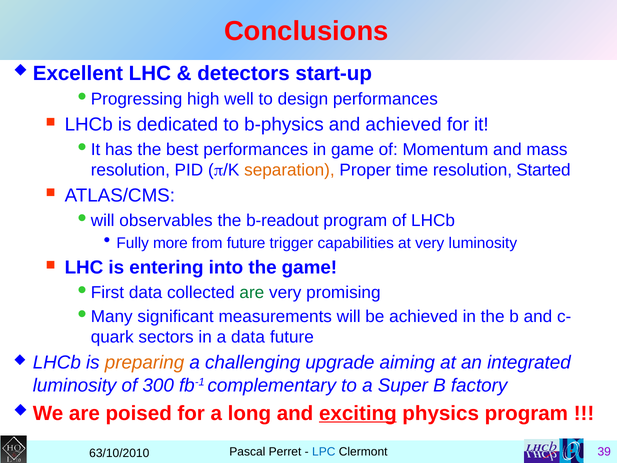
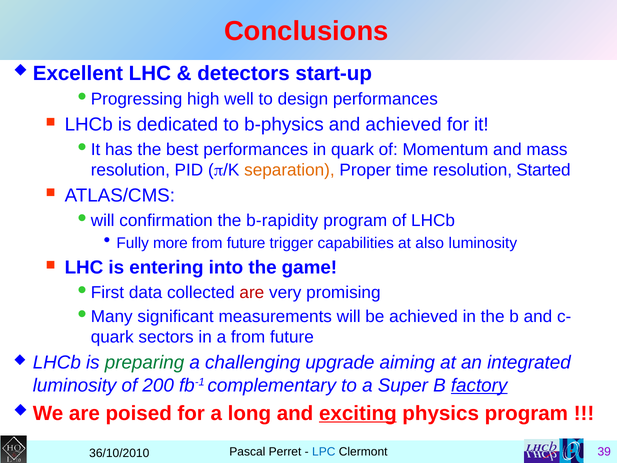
in game: game -> quark (353, 150)
observables: observables -> confirmation (166, 220)
b-readout: b-readout -> b-rapidity (282, 220)
at very: very -> also (430, 243)
are colour: green -> red (252, 292)
a data: data -> from (248, 337)
preparing colour: orange -> green (145, 362)
300: 300 -> 200 (158, 385)
factory underline: none -> present (479, 385)
63/10/2010: 63/10/2010 -> 36/10/2010 (119, 453)
